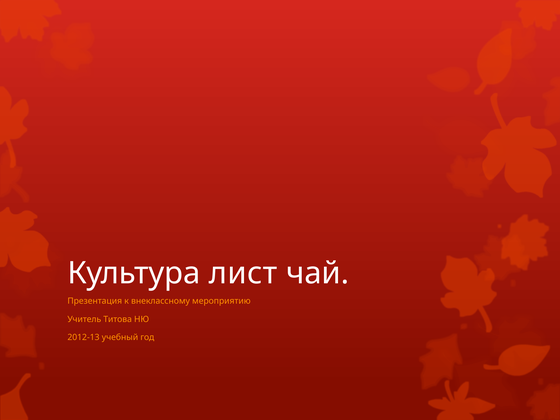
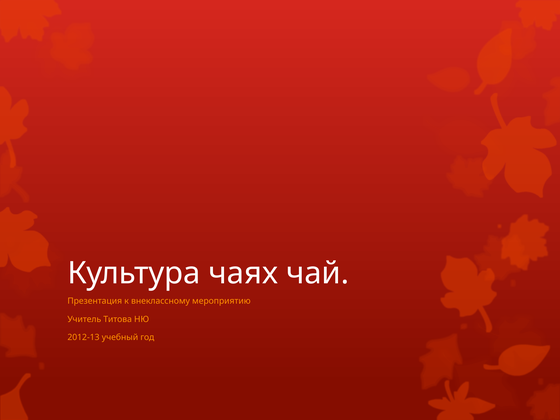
лист: лист -> чаях (243, 273)
